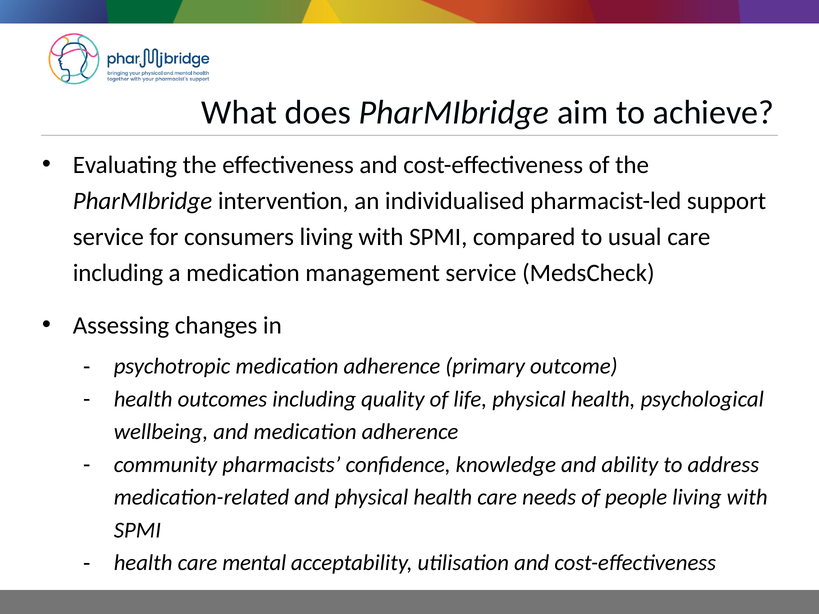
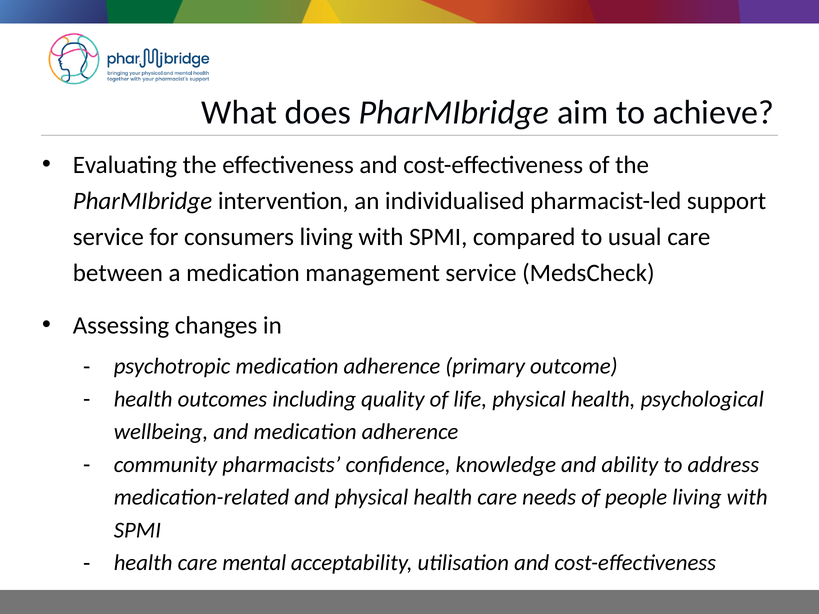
including: including -> between (118, 273)
